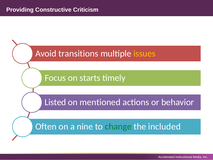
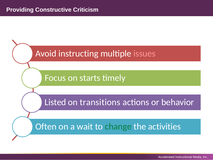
transitions: transitions -> instructing (78, 53)
issues colour: yellow -> pink (144, 53)
mentioned: mentioned -> transitions (100, 102)
nine: nine -> wait (85, 126)
included: included -> activities (164, 126)
